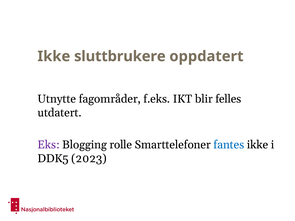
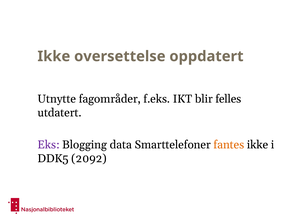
sluttbrukere: sluttbrukere -> oversettelse (120, 56)
rolle: rolle -> data (121, 145)
fantes colour: blue -> orange (229, 145)
2023: 2023 -> 2092 (89, 159)
